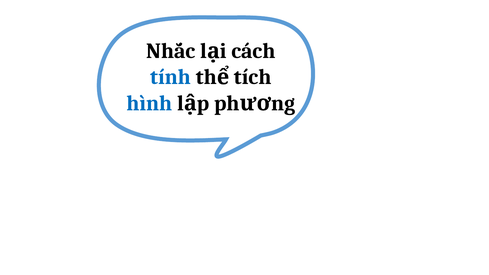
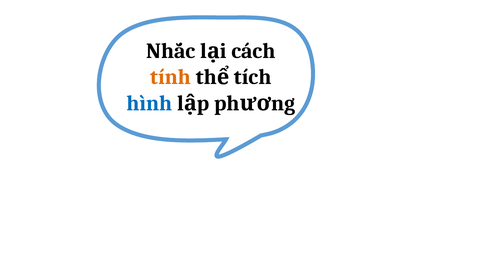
tính colour: blue -> orange (171, 77)
